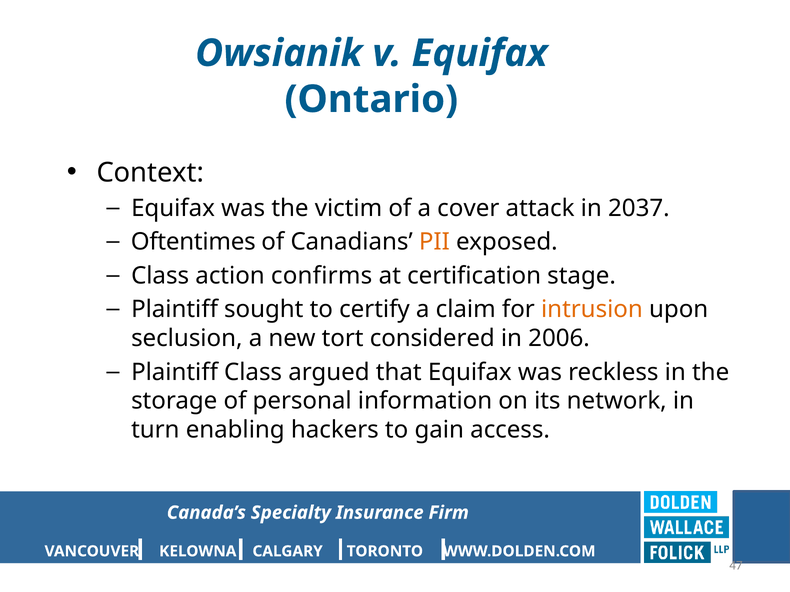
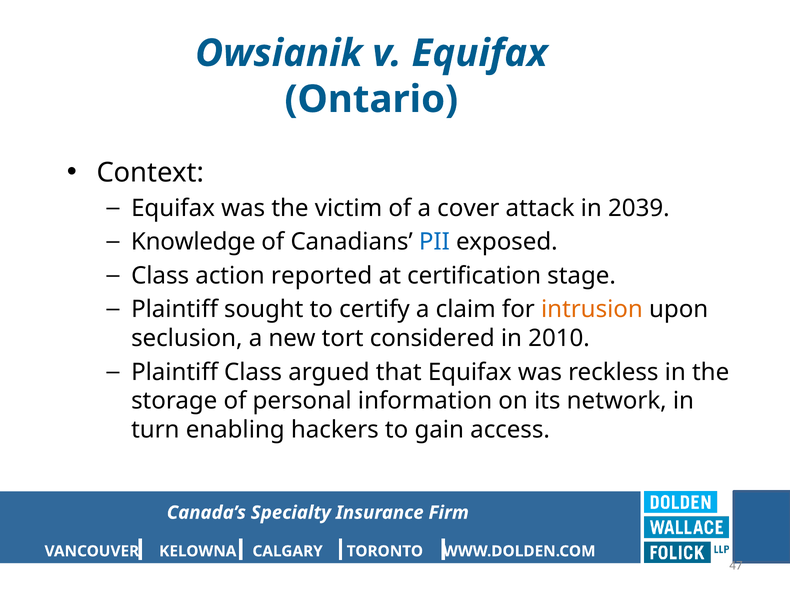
2037: 2037 -> 2039 (639, 208)
Oftentimes: Oftentimes -> Knowledge (193, 242)
PII colour: orange -> blue (434, 242)
confirms: confirms -> reported (322, 276)
2006: 2006 -> 2010 (559, 339)
